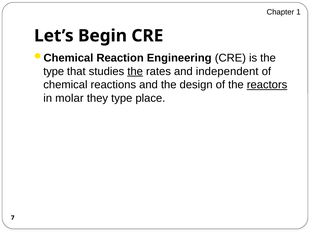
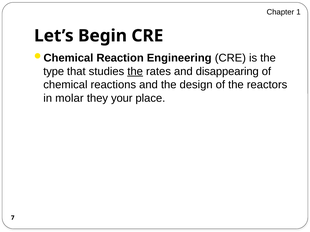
independent: independent -> disappearing (227, 72)
reactors underline: present -> none (267, 85)
they type: type -> your (122, 98)
